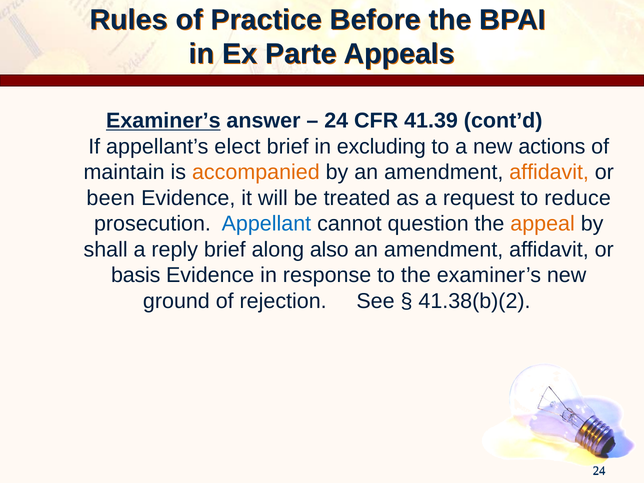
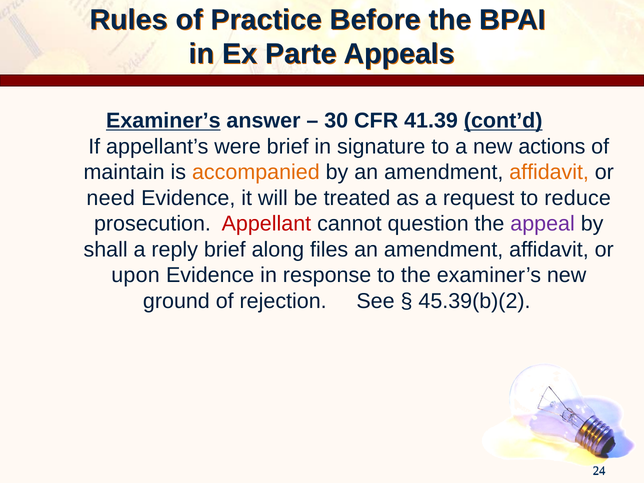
24: 24 -> 30 (336, 121)
cont’d underline: none -> present (503, 121)
elect: elect -> were (238, 147)
excluding: excluding -> signature (381, 147)
been: been -> need (111, 198)
Appellant colour: blue -> red (266, 224)
appeal colour: orange -> purple (543, 224)
also: also -> files (329, 250)
basis: basis -> upon (136, 275)
41.38(b)(2: 41.38(b)(2 -> 45.39(b)(2 (475, 301)
